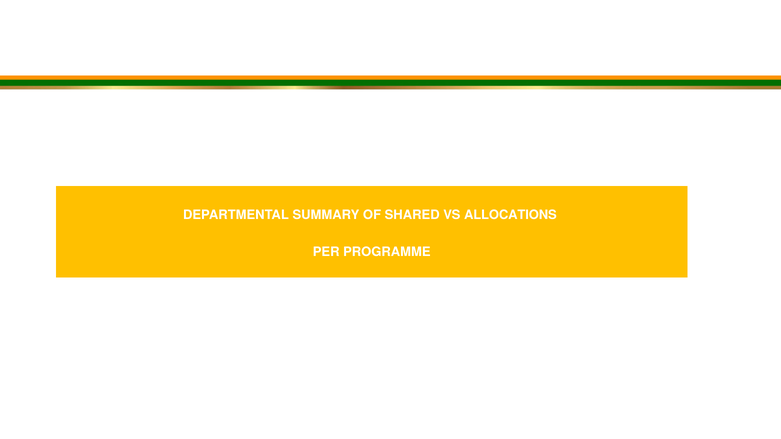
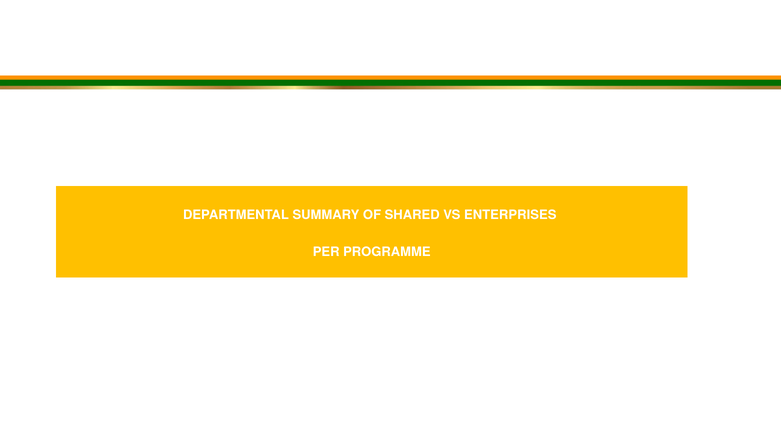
ALLOCATIONS: ALLOCATIONS -> ENTERPRISES (510, 215)
